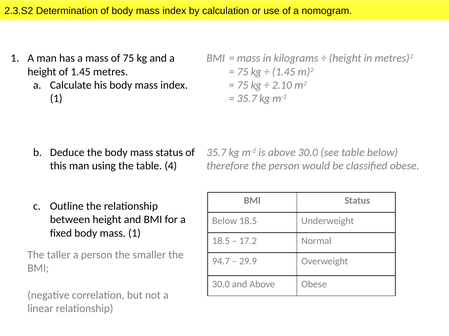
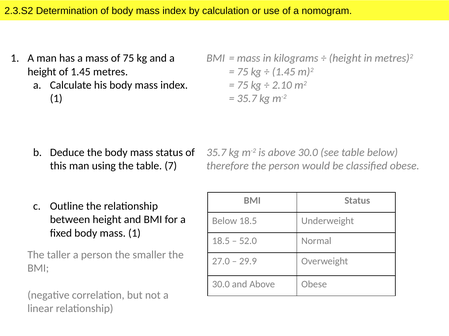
4: 4 -> 7 (171, 166)
17.2: 17.2 -> 52.0 (248, 242)
94.7: 94.7 -> 27.0 (221, 262)
